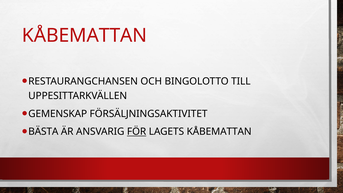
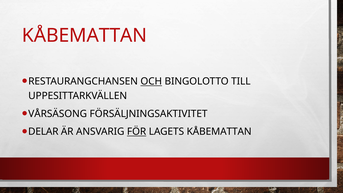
OCH underline: none -> present (151, 81)
GEMENSKAP: GEMENSKAP -> VÅRSÄSONG (58, 114)
BÄSTA: BÄSTA -> DELAR (43, 132)
